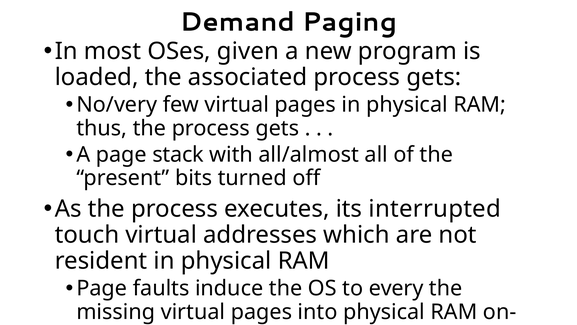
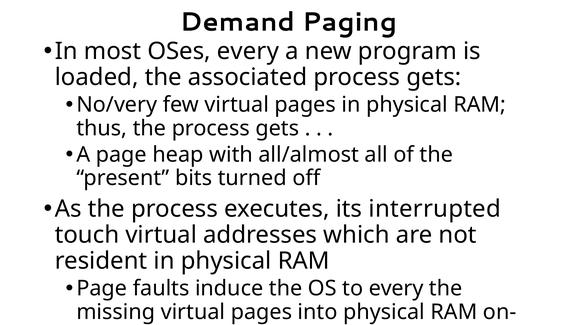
OSes given: given -> every (248, 51)
stack: stack -> heap (178, 154)
